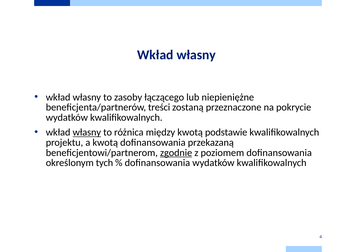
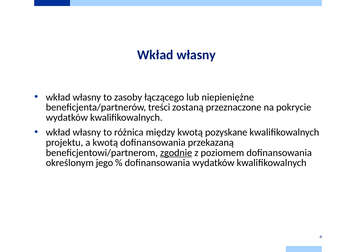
własny underline: present -> none (87, 132)
podstawie: podstawie -> pozyskane (226, 132)
tych: tych -> jego (104, 163)
